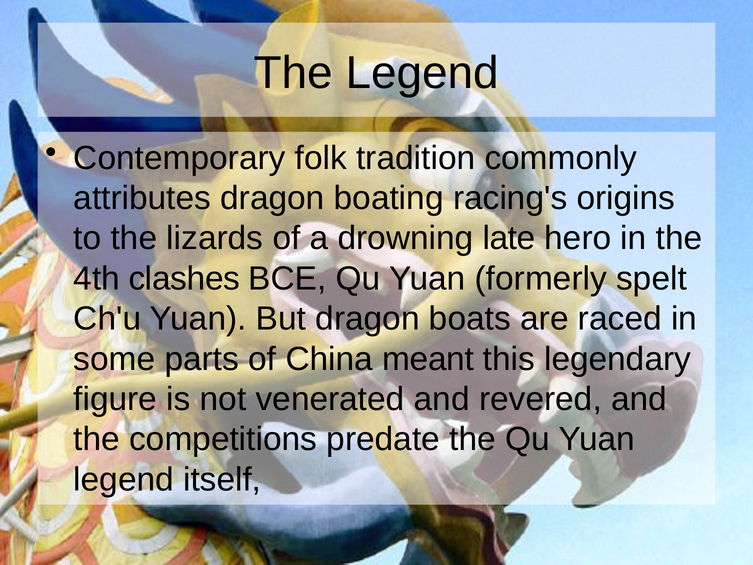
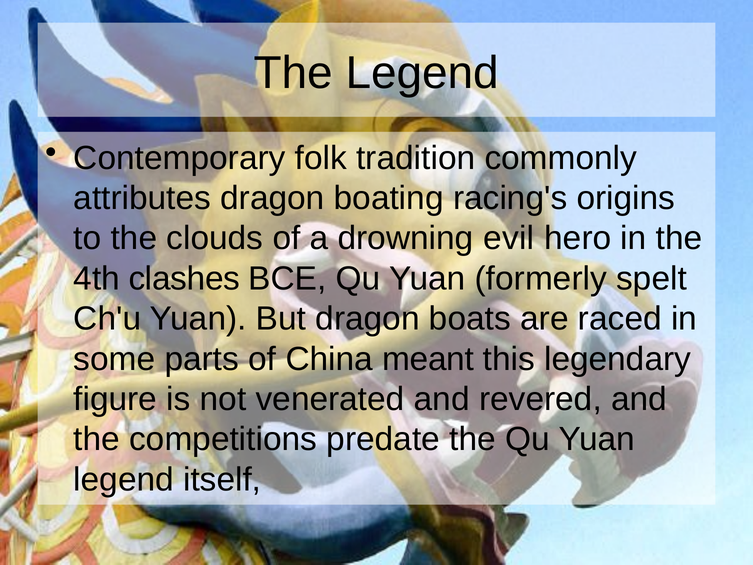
lizards: lizards -> clouds (215, 238)
late: late -> evil (509, 238)
